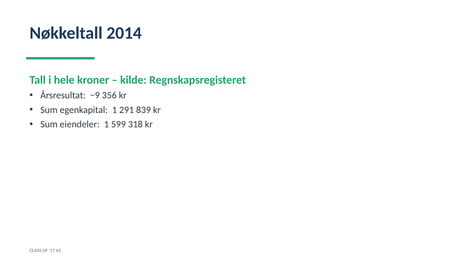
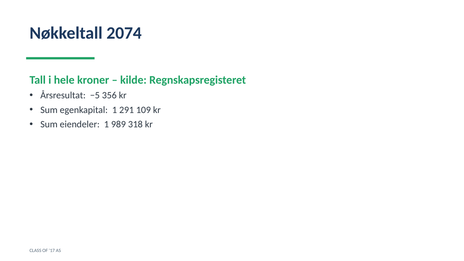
2014: 2014 -> 2074 (124, 33)
−9: −9 -> −5 (95, 95)
839: 839 -> 109 (143, 110)
599: 599 -> 989 (118, 124)
